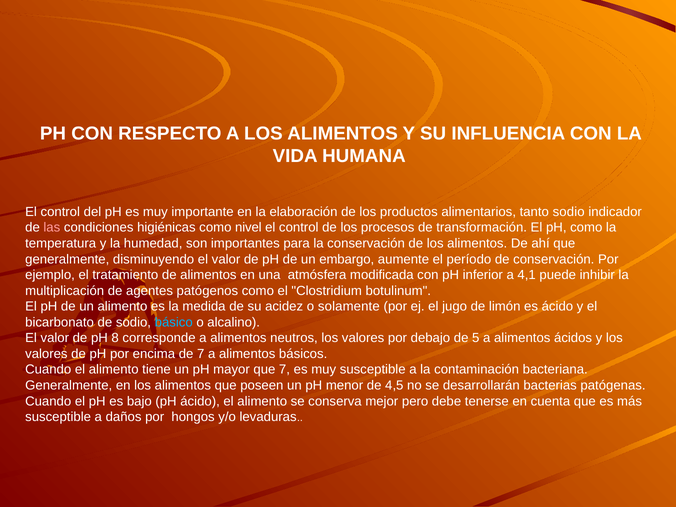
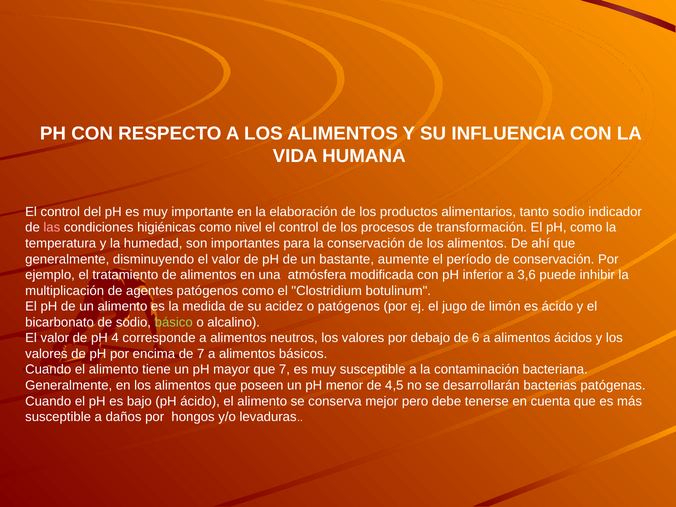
embargo: embargo -> bastante (347, 259)
4,1: 4,1 -> 3,6 (527, 275)
o solamente: solamente -> patógenos (349, 307)
básico colour: light blue -> light green (174, 322)
8: 8 -> 4 (115, 338)
5: 5 -> 6 (476, 338)
